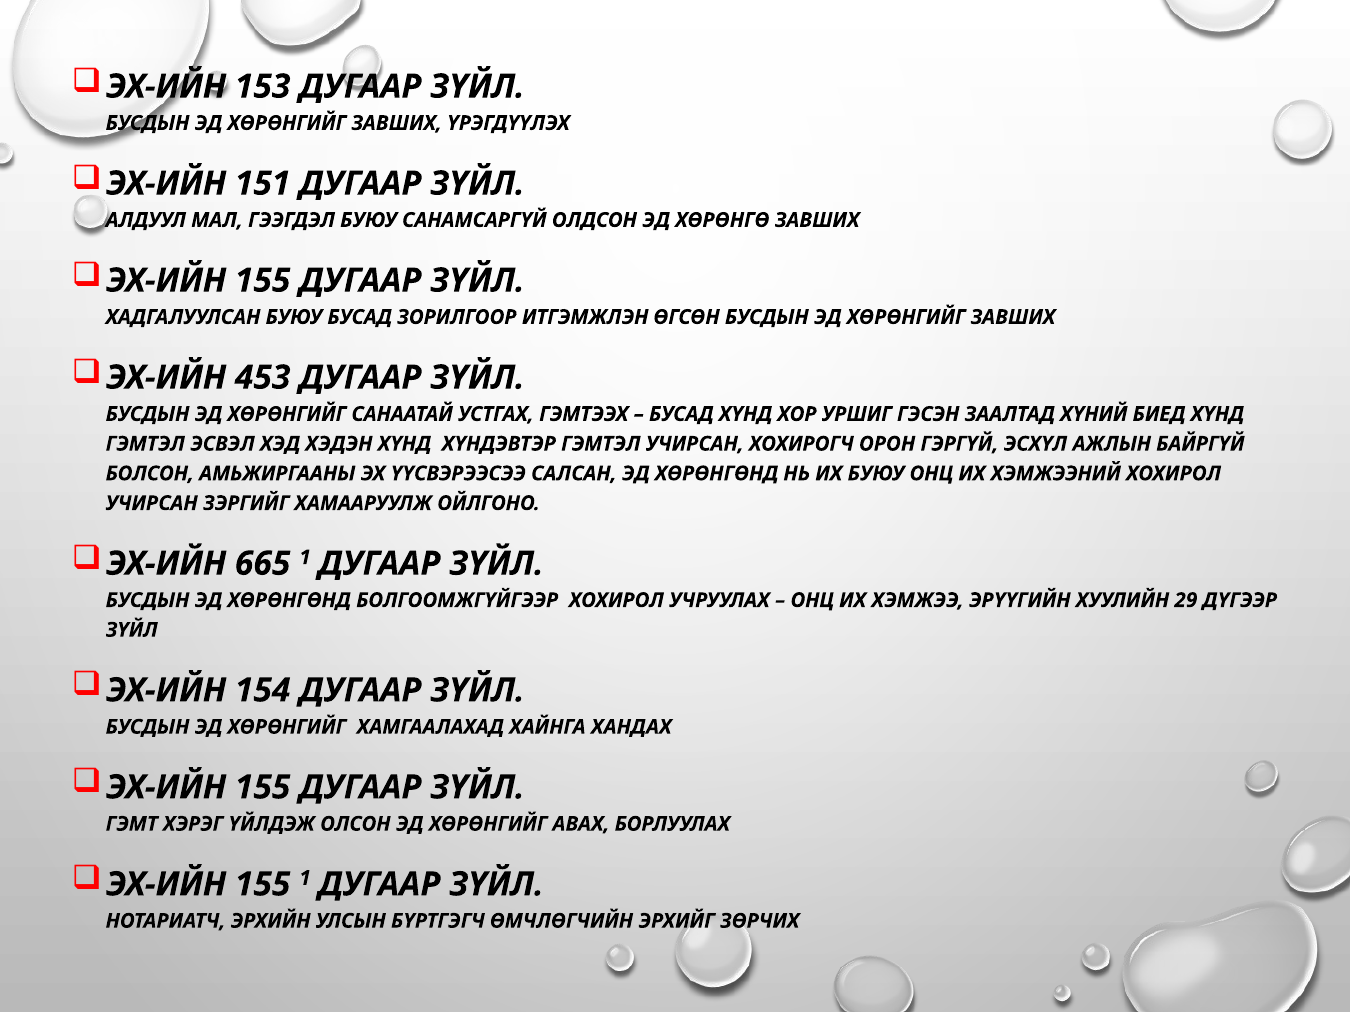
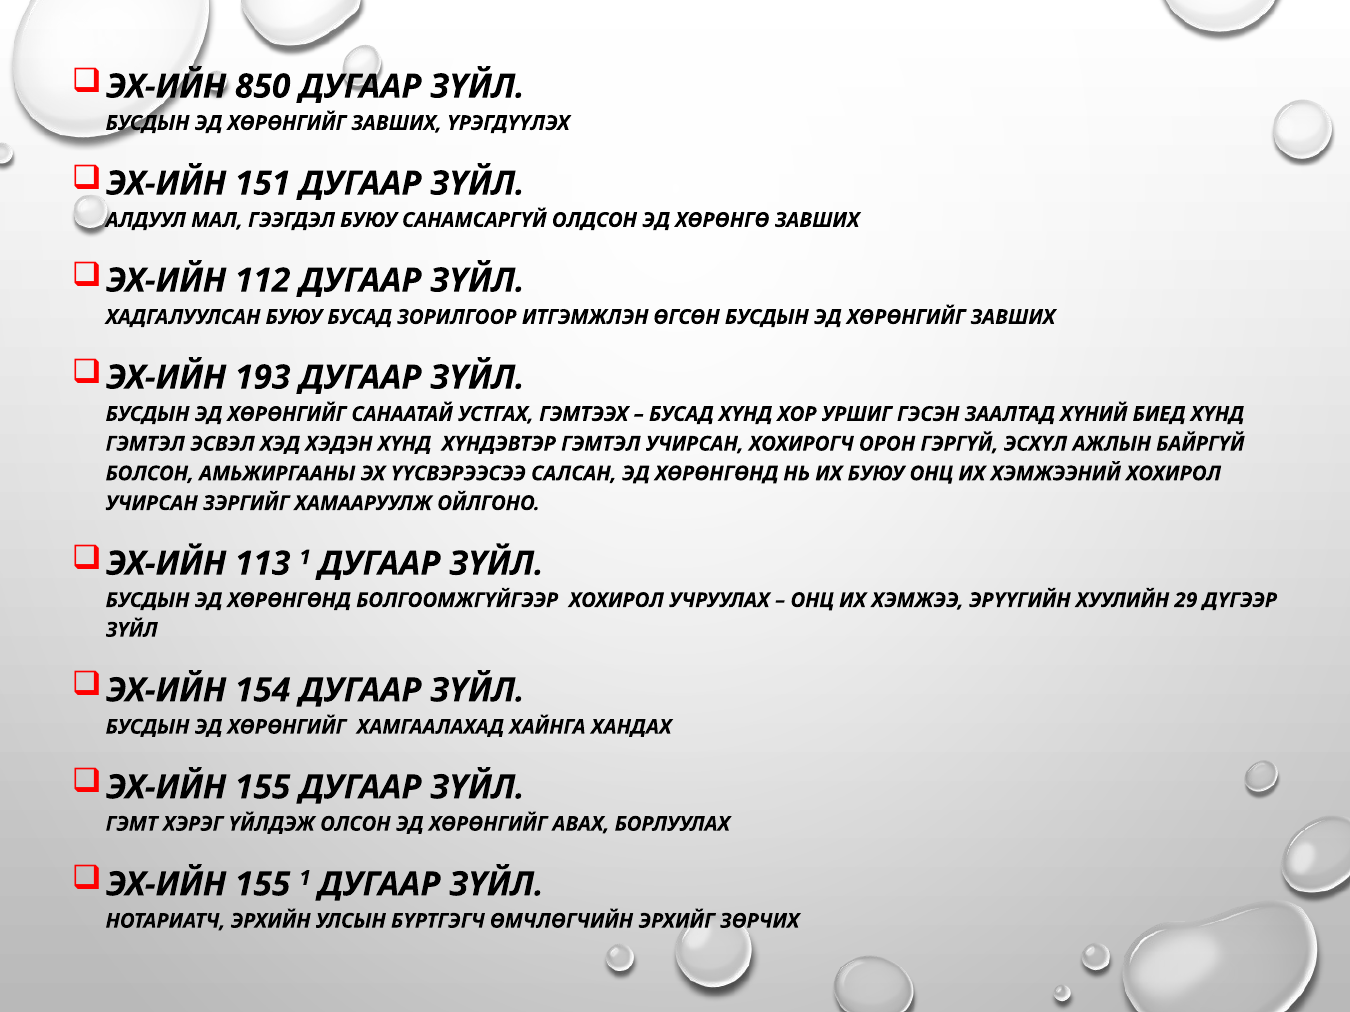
153: 153 -> 850 (263, 87)
155: 155 -> 112 (263, 281)
453: 453 -> 193 (263, 378)
665: 665 -> 113 (263, 564)
